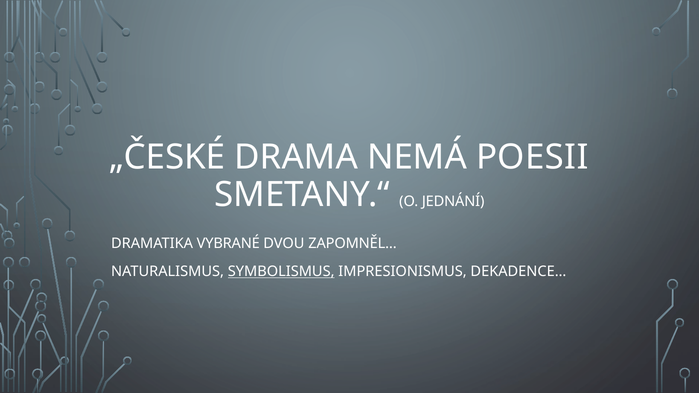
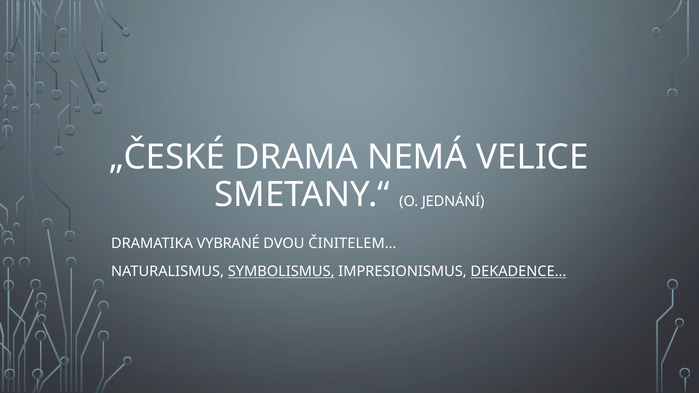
POESII: POESII -> VELICE (532, 157)
ZAPOMNĚL…: ZAPOMNĚL… -> ČINITELEM… (352, 243)
DEKADENCE… underline: none -> present (518, 272)
